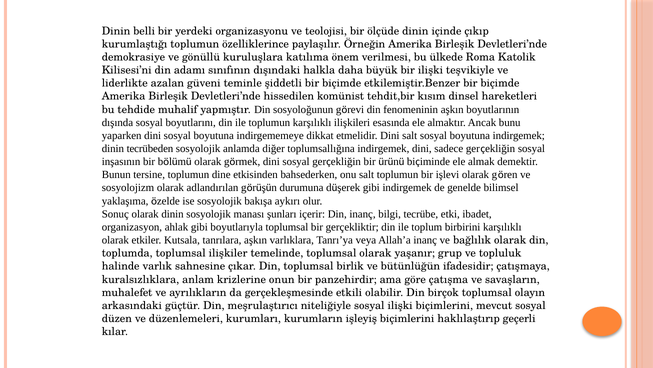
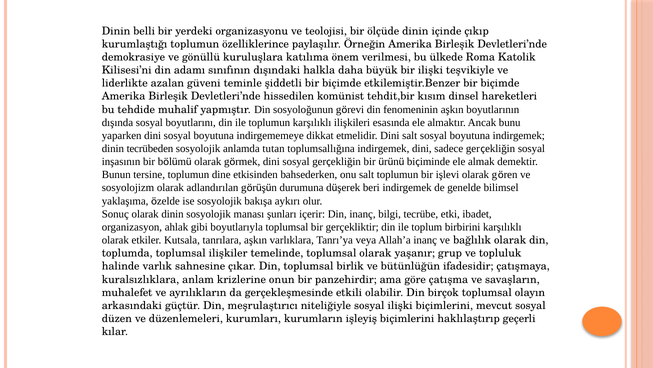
diğer: diğer -> tutan (274, 148)
düşerek gibi: gibi -> beri (371, 188)
